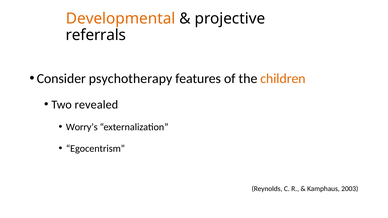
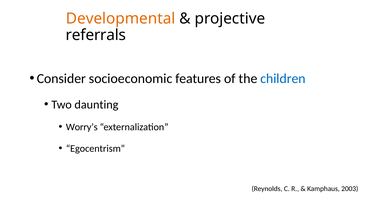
psychotherapy: psychotherapy -> socioeconomic (131, 79)
children colour: orange -> blue (283, 79)
revealed: revealed -> daunting (96, 105)
